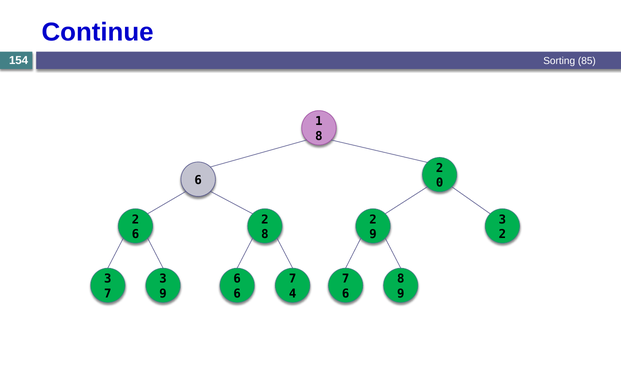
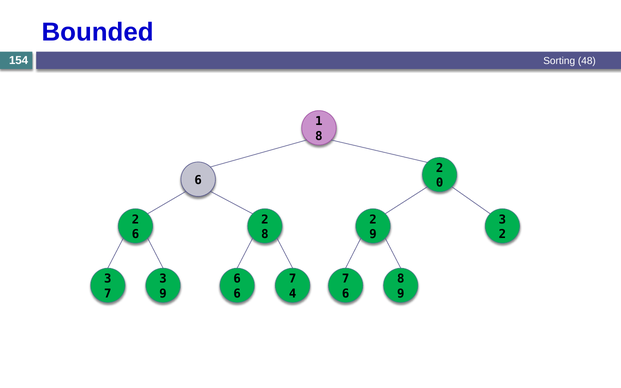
Continue: Continue -> Bounded (98, 32)
85: 85 -> 48 (587, 61)
